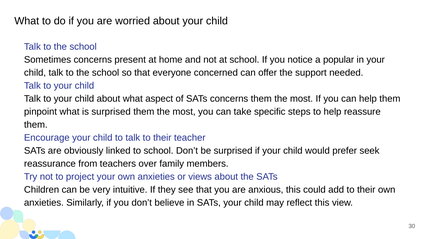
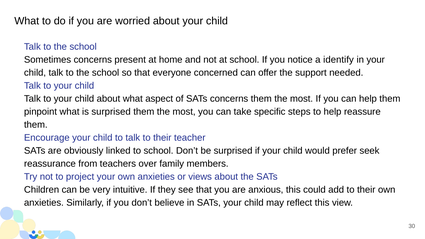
popular: popular -> identify (339, 60)
